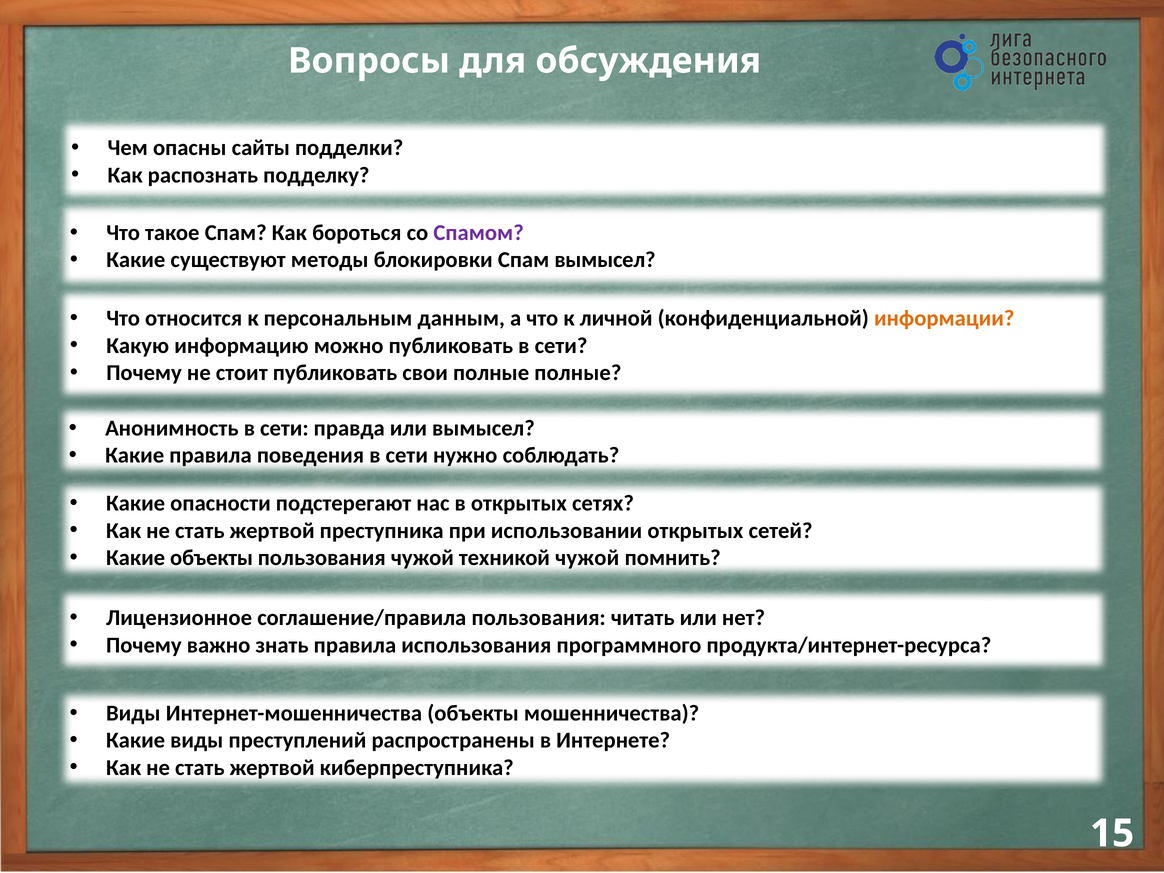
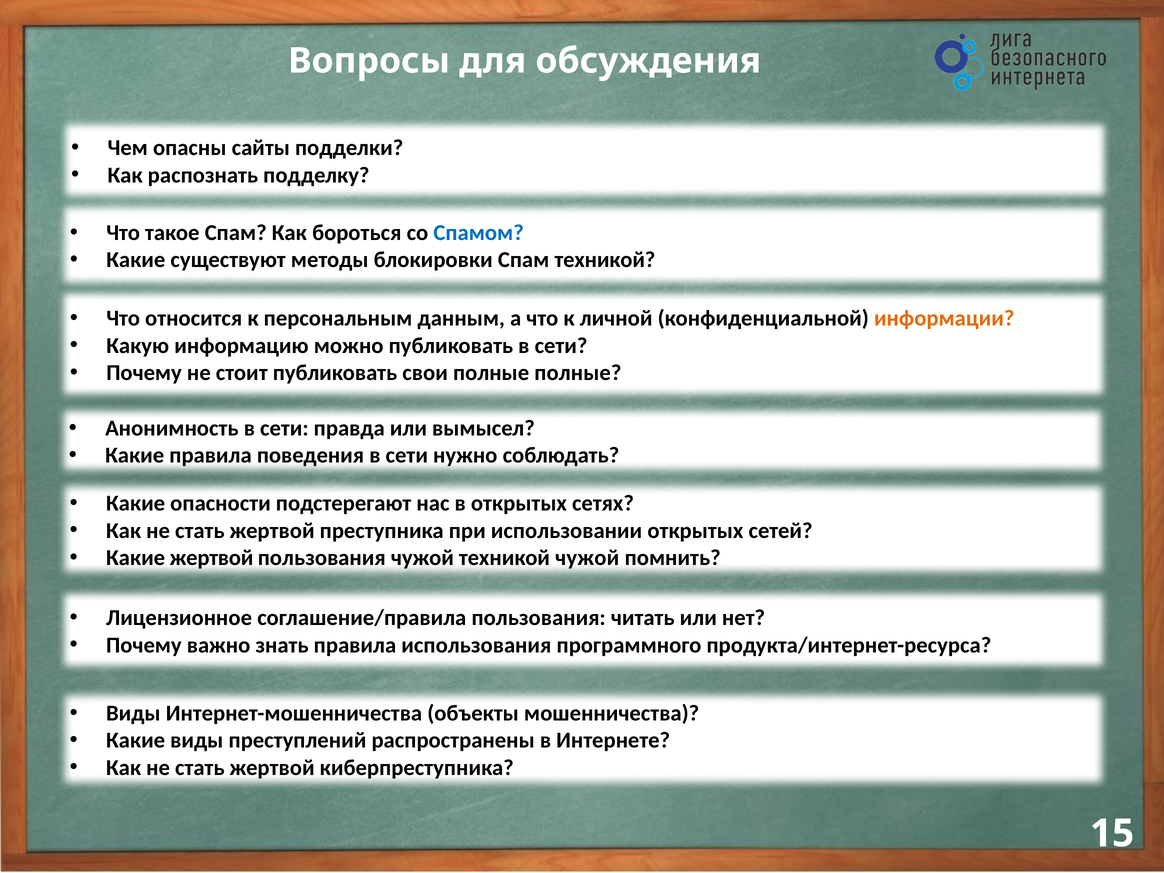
Спамом colour: purple -> blue (479, 233)
Спам вымысел: вымысел -> техникой (605, 260)
Какие объекты: объекты -> жертвой (212, 558)
